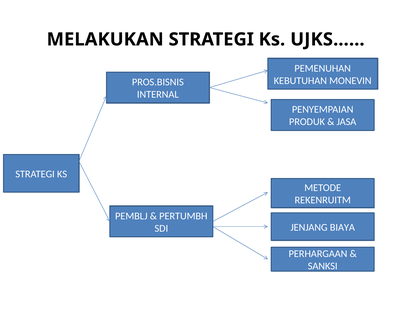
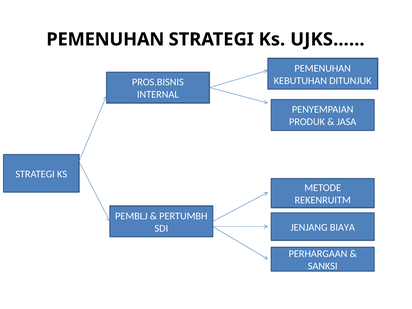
MELAKUKAN: MELAKUKAN -> PEMENUHAN (105, 39)
MONEVIN: MONEVIN -> DITUNJUK (350, 81)
